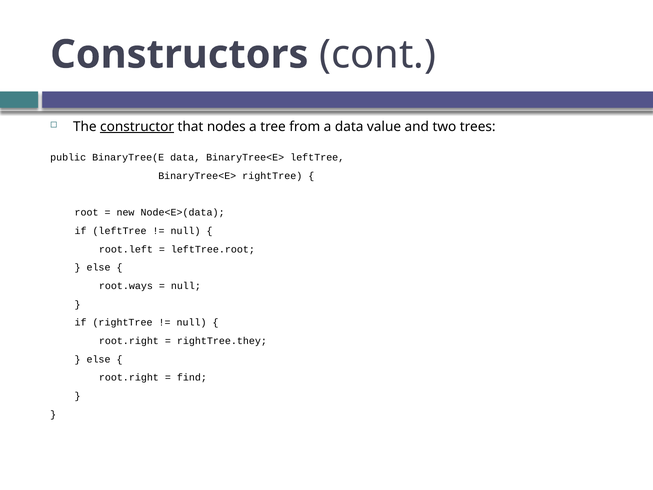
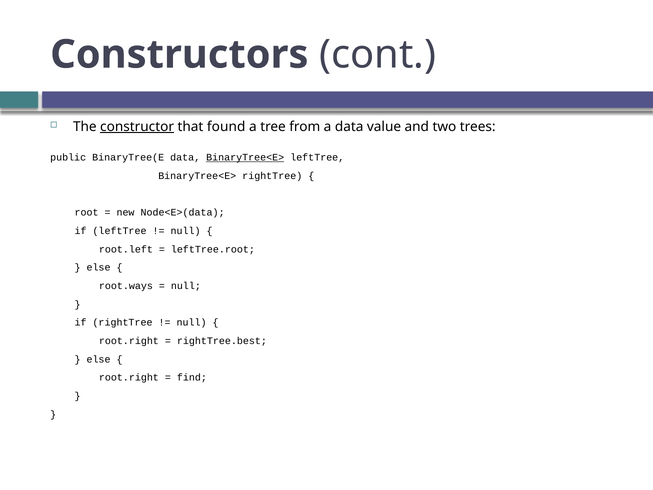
nodes: nodes -> found (226, 127)
BinaryTree<E> underline: none -> present (245, 158)
rightTree.they: rightTree.they -> rightTree.best (222, 341)
